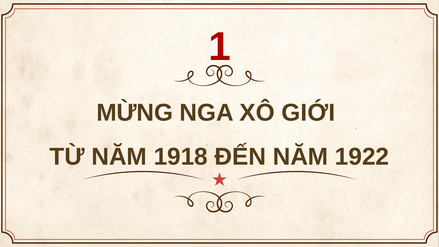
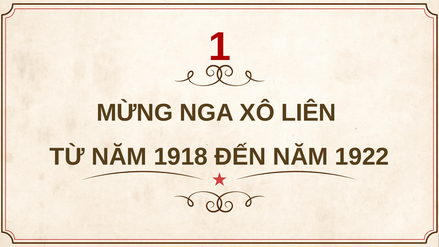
GIỚI: GIỚI -> LIÊN (309, 113)
